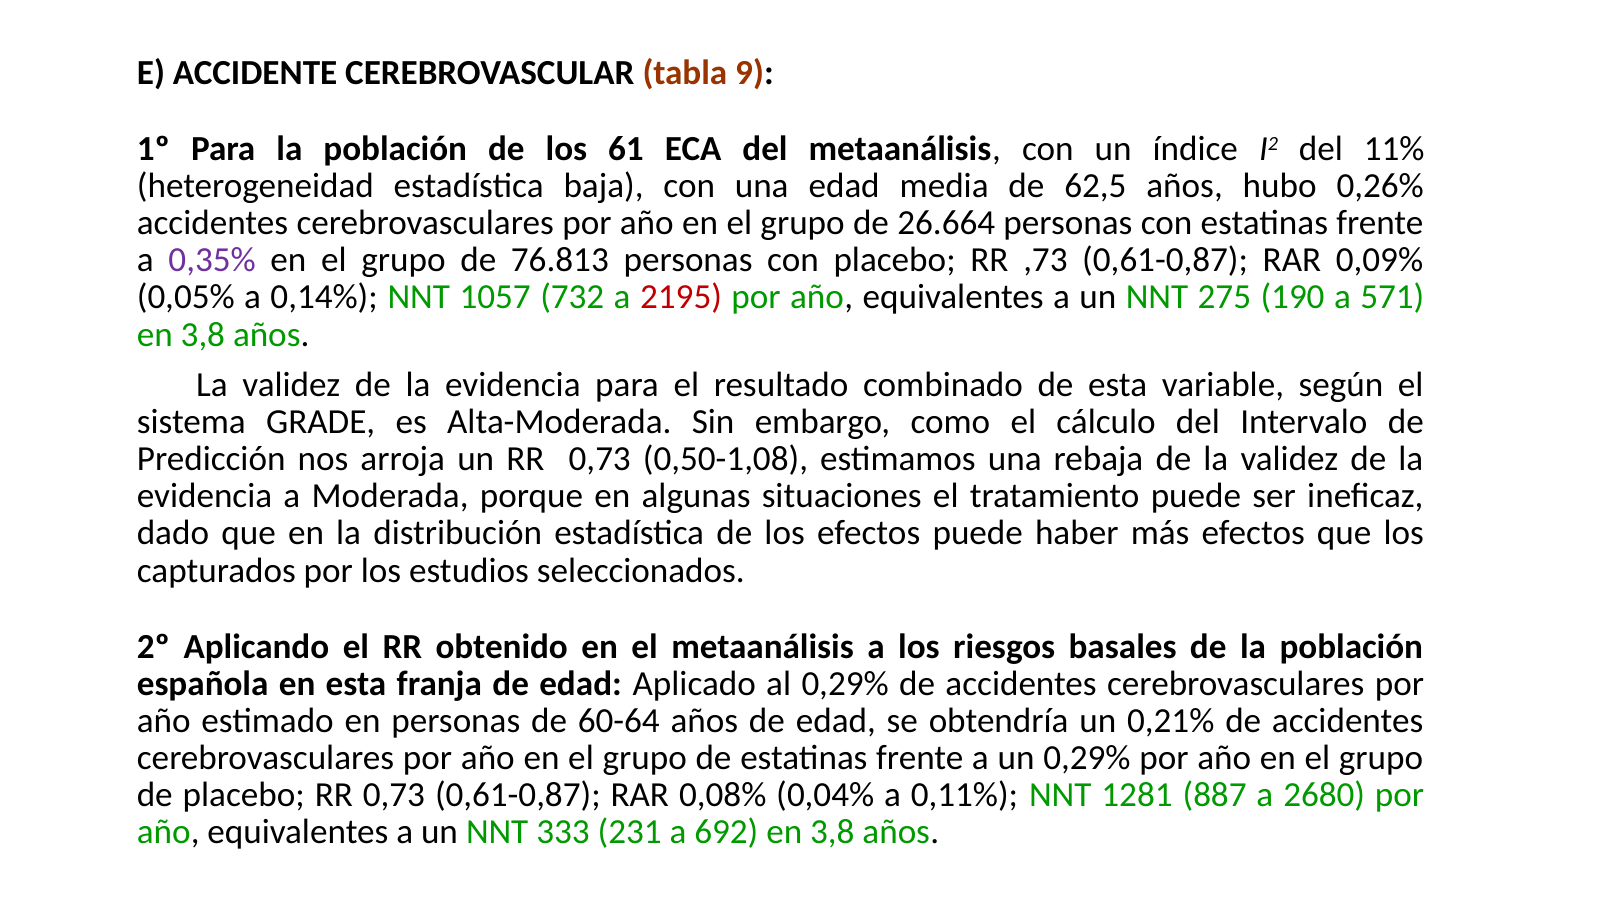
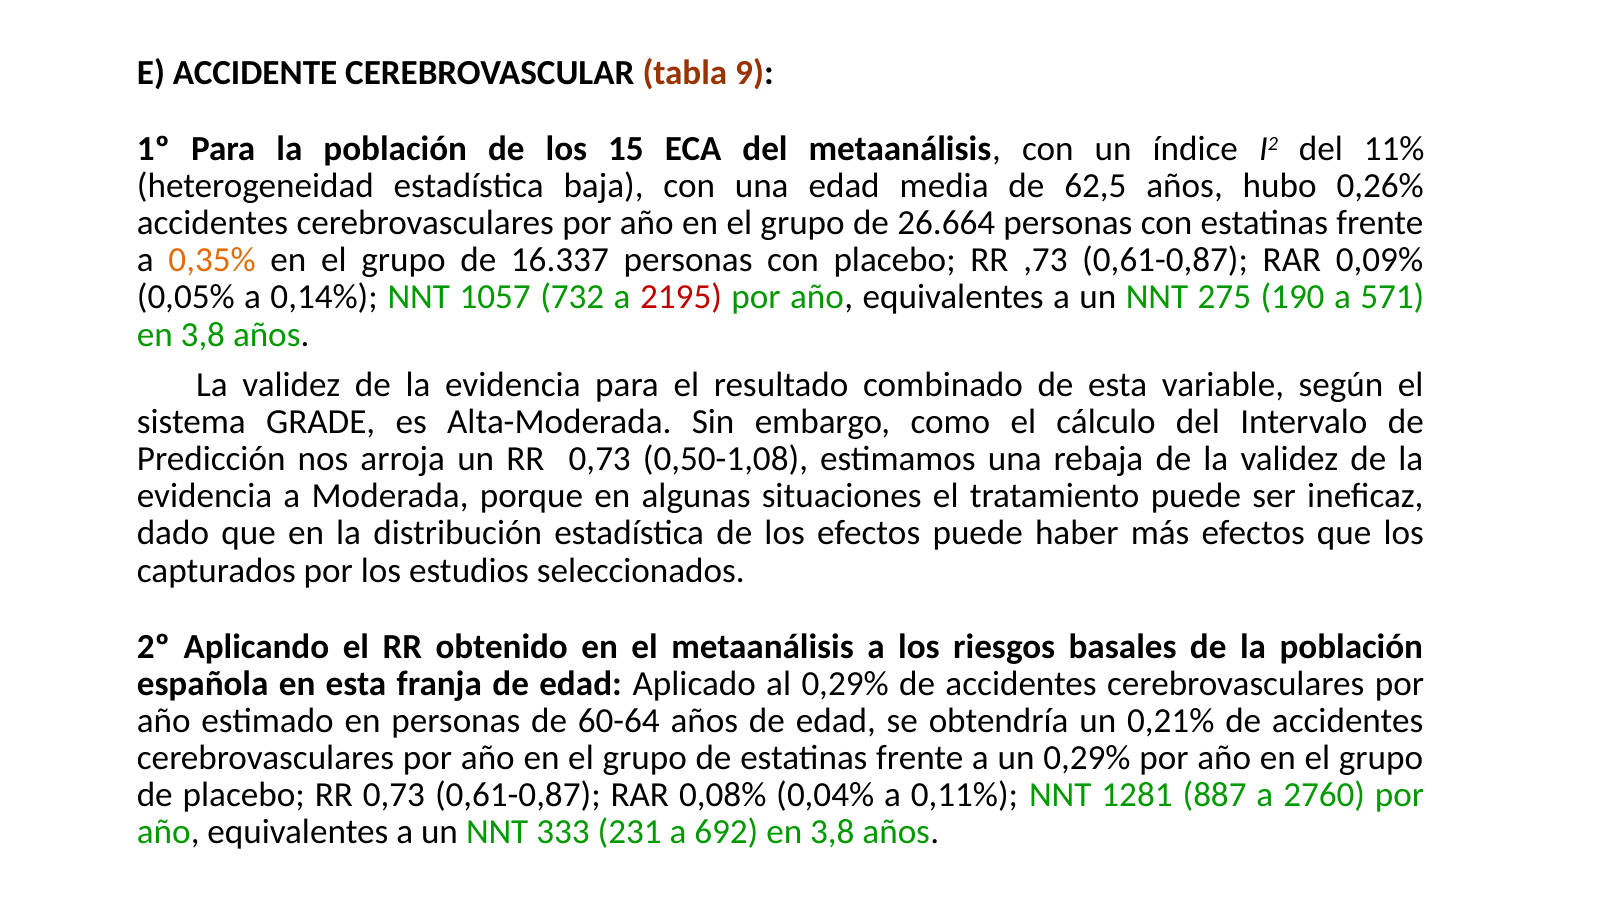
61: 61 -> 15 (626, 149)
0,35% colour: purple -> orange (212, 260)
76.813: 76.813 -> 16.337 (560, 260)
2680: 2680 -> 2760 (1324, 795)
